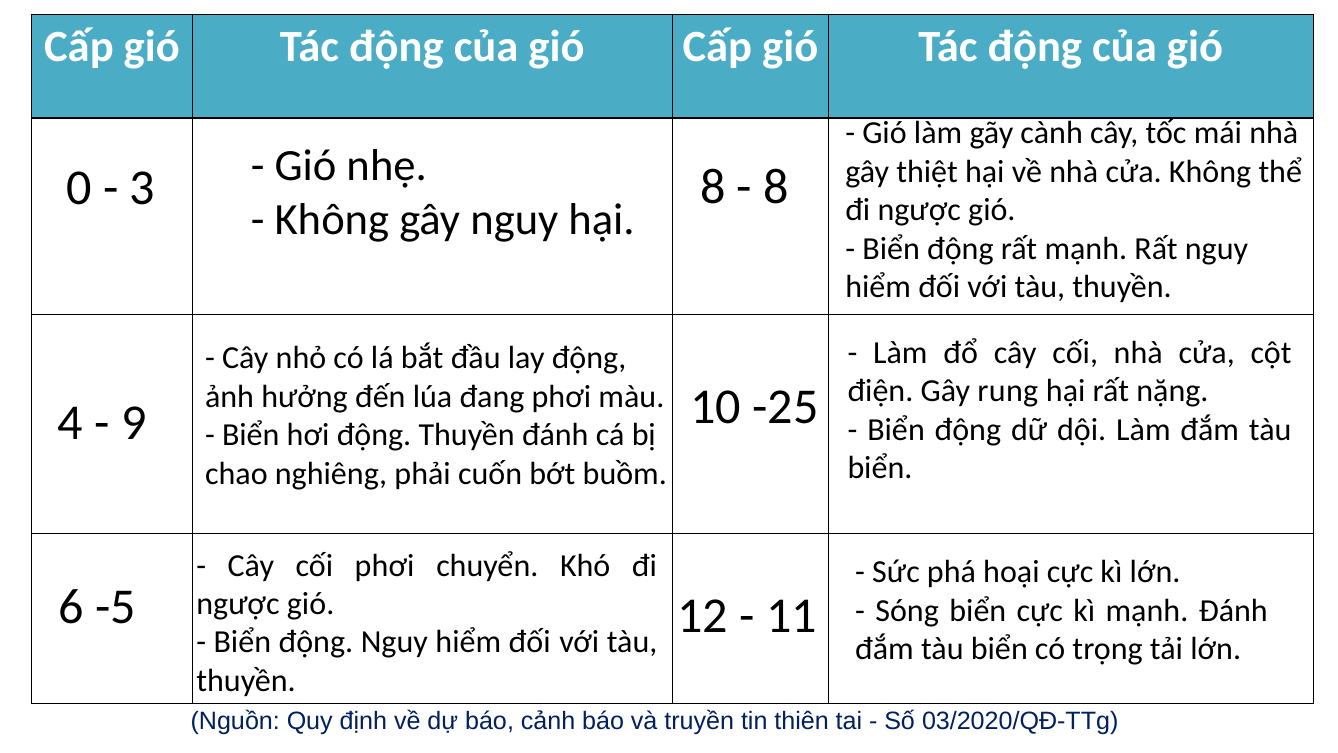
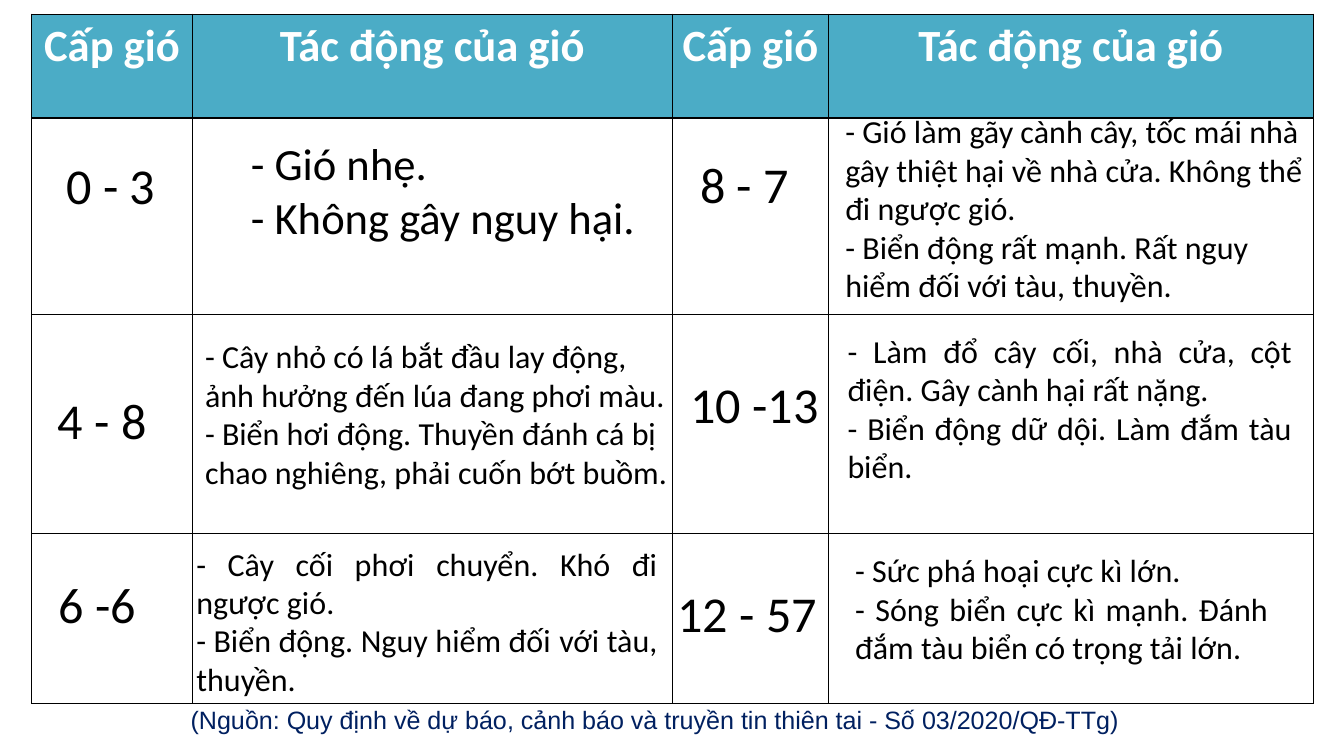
8: 8 -> 7 (776, 187)
Gây rung: rung -> cành (1008, 391)
-25: -25 -> -13 (786, 407)
9: 9 -> 8 (134, 422)
-5: -5 -> -6 (116, 607)
11: 11 -> 57 (792, 616)
